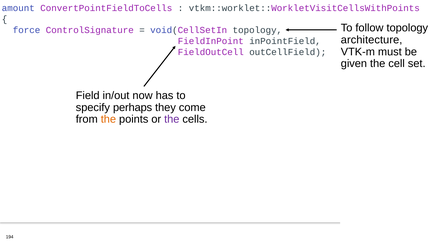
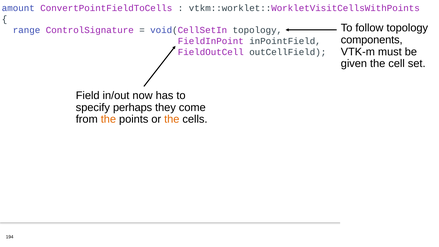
force: force -> range (27, 30)
architecture: architecture -> components (372, 40)
the colour: purple -> orange (172, 119)
